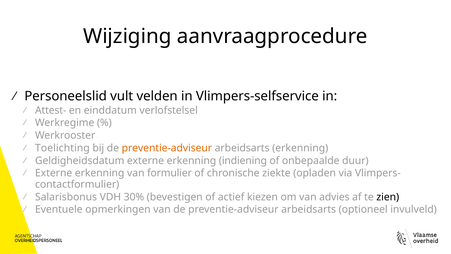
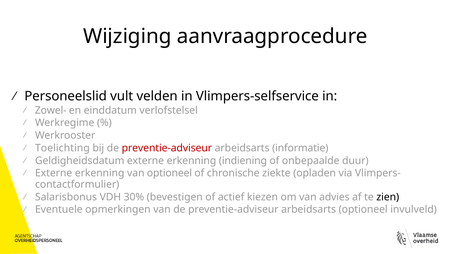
Attest-: Attest- -> Zowel- (51, 110)
preventie-adviseur colour: orange -> red (167, 148)
arbeidsarts erkenning: erkenning -> informatie (300, 148)
van formulier: formulier -> optioneel (169, 173)
